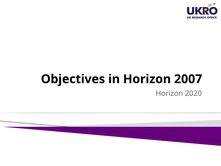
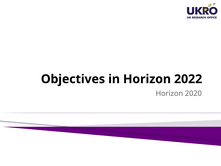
2007: 2007 -> 2022 (188, 79)
